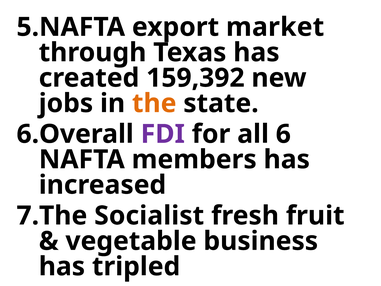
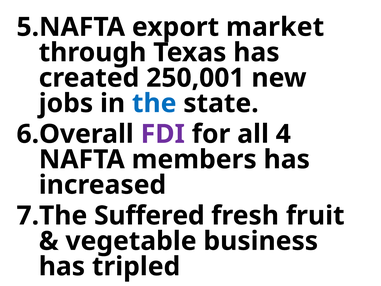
159,392: 159,392 -> 250,001 (195, 78)
the colour: orange -> blue (154, 103)
6: 6 -> 4 (283, 134)
Socialist: Socialist -> Suffered (149, 216)
